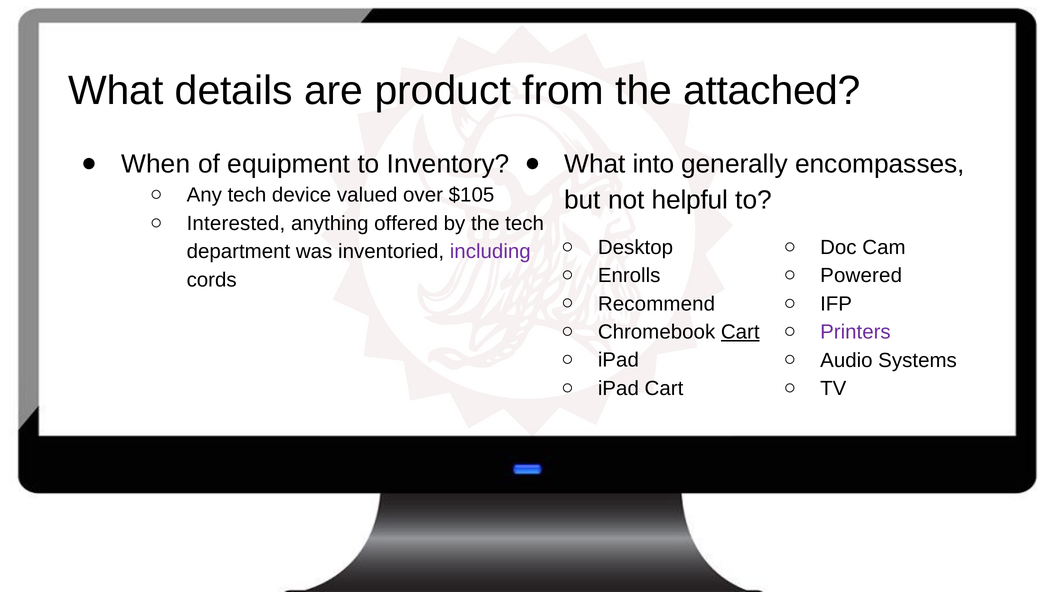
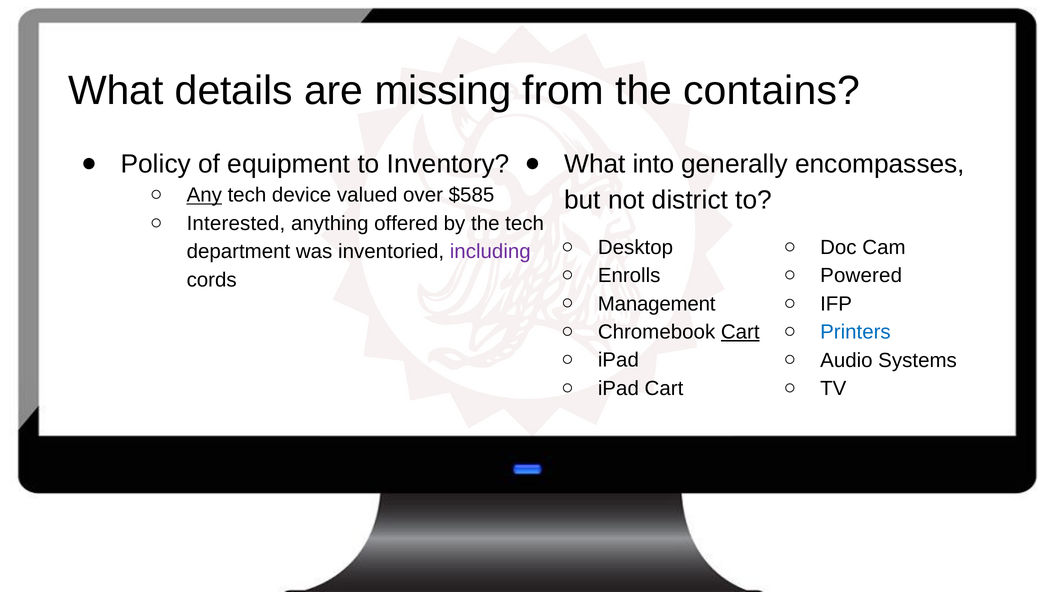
product: product -> missing (443, 91)
attached: attached -> contains (772, 91)
When: When -> Policy (156, 164)
Any underline: none -> present (204, 195)
$105: $105 -> $585 (471, 195)
helpful: helpful -> district (690, 200)
Recommend: Recommend -> Management (657, 304)
Printers colour: purple -> blue (855, 332)
